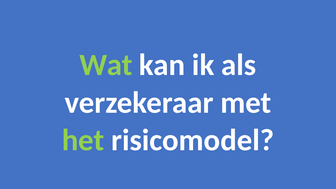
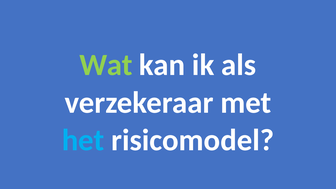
het colour: light green -> light blue (83, 140)
